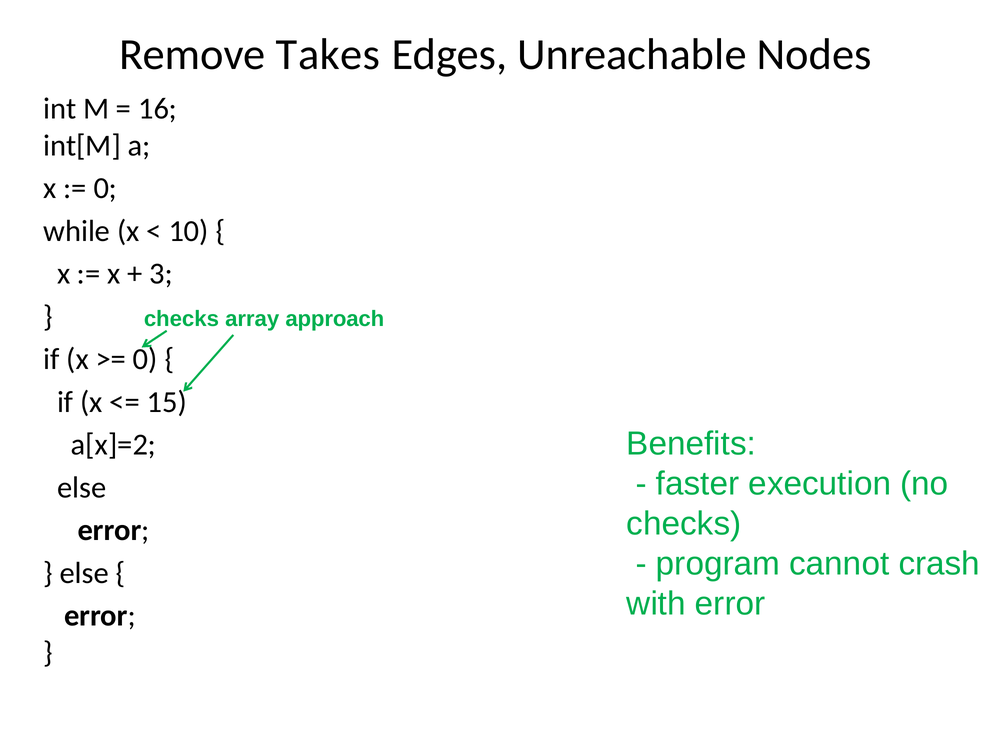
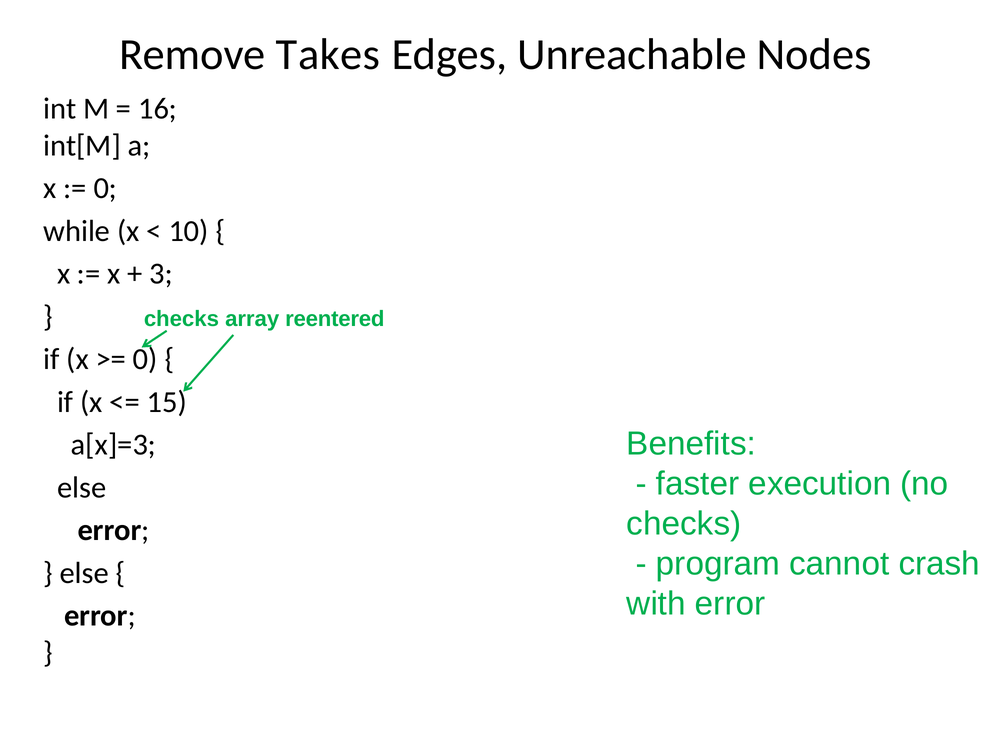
approach: approach -> reentered (335, 319)
a[x]=2: a[x]=2 -> a[x]=3 (113, 445)
